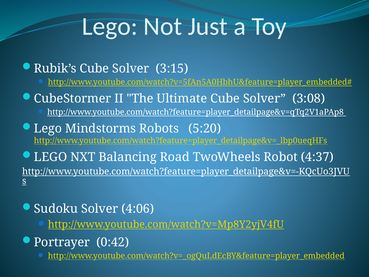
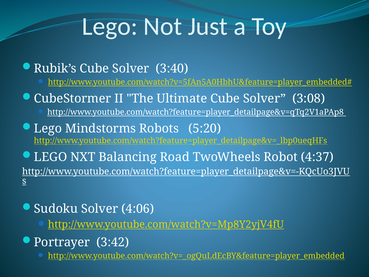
3:15: 3:15 -> 3:40 (172, 69)
0:42: 0:42 -> 3:42 (113, 242)
